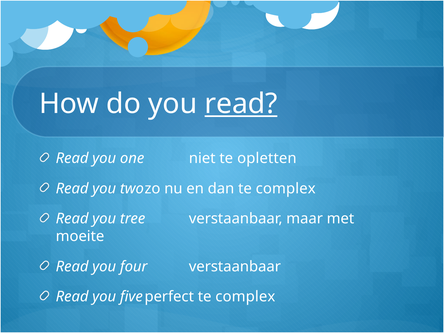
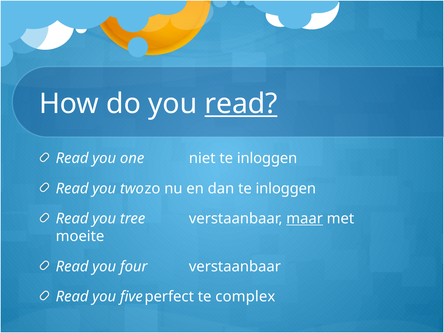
niet te opletten: opletten -> inloggen (267, 158)
dan te complex: complex -> inloggen (286, 188)
maar underline: none -> present (305, 219)
